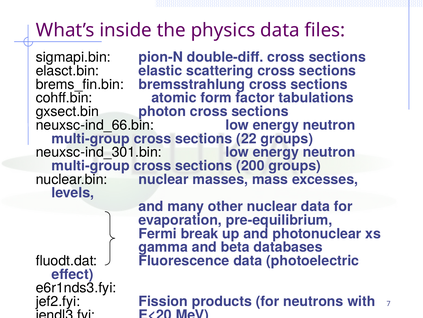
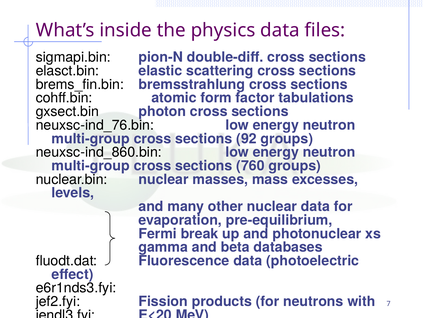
neuxsc-ind_66.bin: neuxsc-ind_66.bin -> neuxsc-ind_76.bin (95, 125)
22: 22 -> 92 (246, 138)
neuxsc-ind_301.bin: neuxsc-ind_301.bin -> neuxsc-ind_860.bin (99, 152)
200: 200 -> 760 (250, 165)
